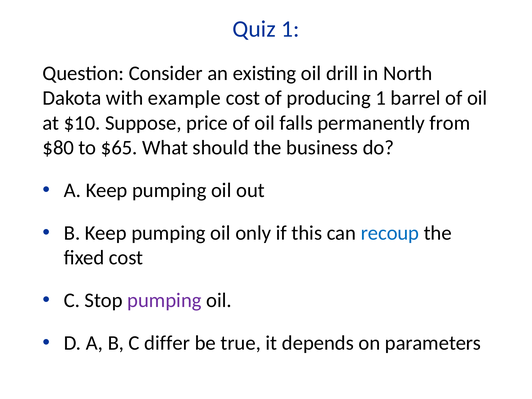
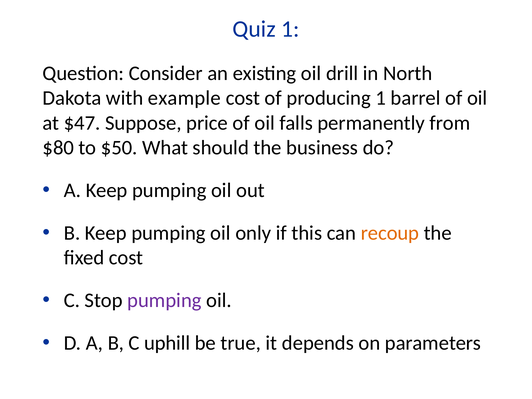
$10: $10 -> $47 (82, 123)
$65: $65 -> $50 (119, 148)
recoup colour: blue -> orange (390, 233)
differ: differ -> uphill (167, 343)
